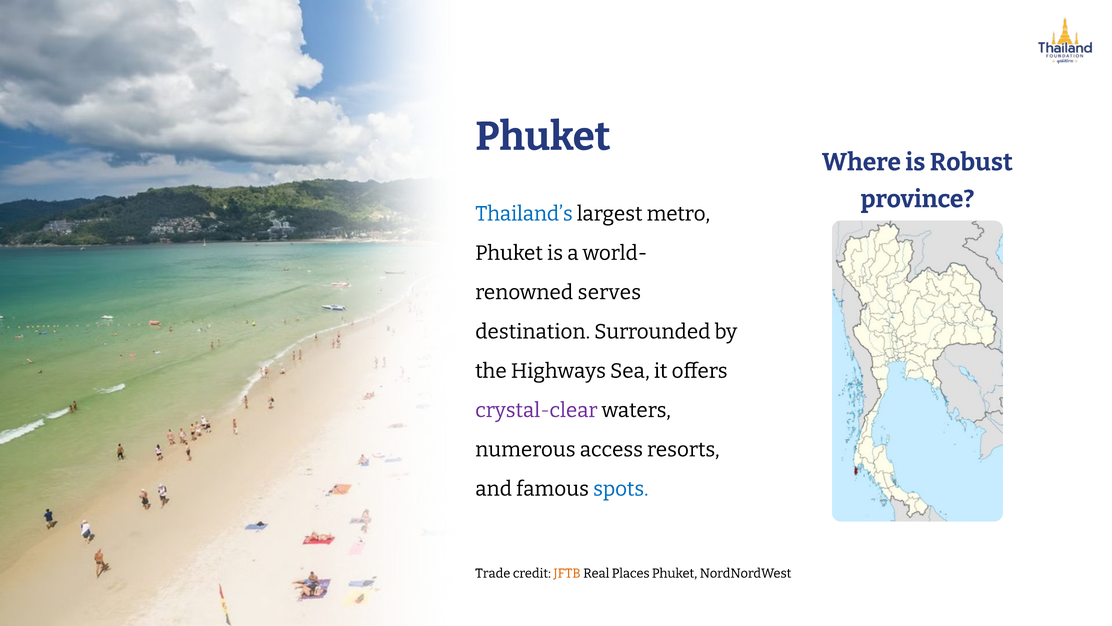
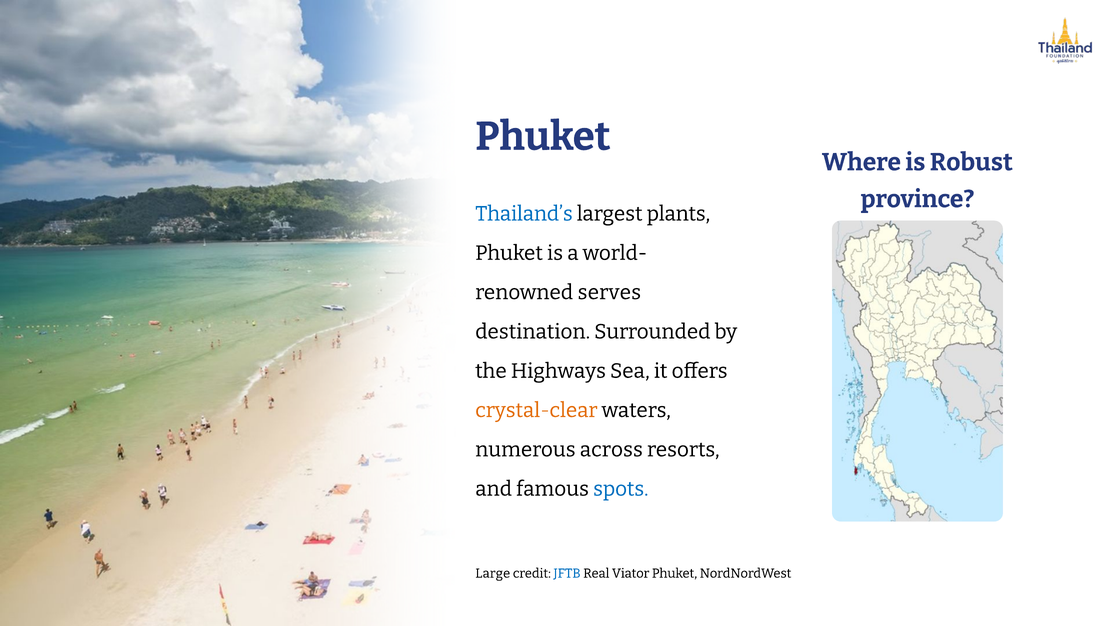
metro: metro -> plants (678, 214)
crystal-clear colour: purple -> orange (536, 410)
access: access -> across (611, 449)
Trade: Trade -> Large (493, 573)
JFTB colour: orange -> blue (567, 573)
Places: Places -> Viator (631, 573)
